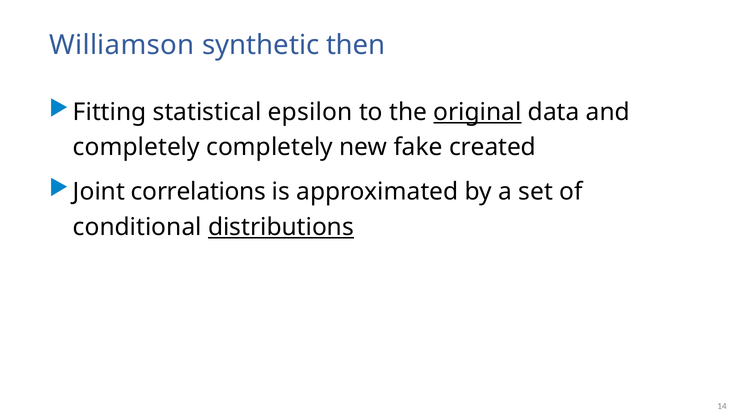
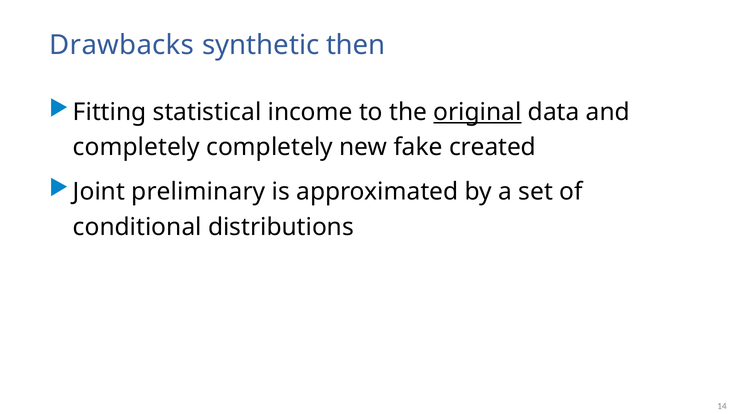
Williamson: Williamson -> Drawbacks (122, 45)
epsilon: epsilon -> income (310, 112)
correlations: correlations -> preliminary (198, 192)
distributions underline: present -> none (281, 228)
